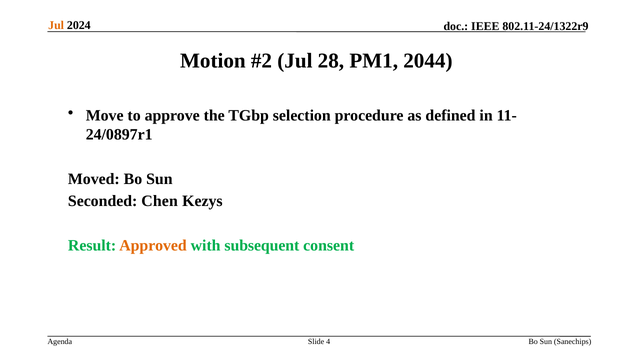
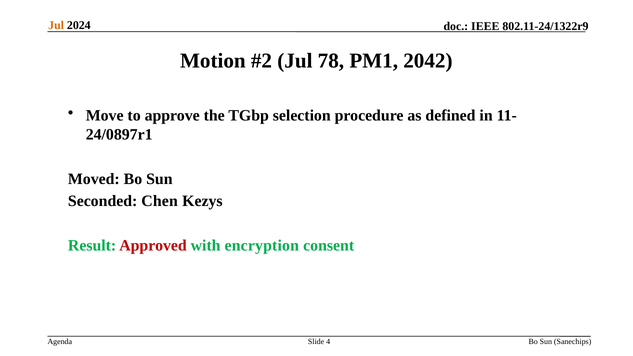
28: 28 -> 78 (331, 61)
2044: 2044 -> 2042 (428, 61)
Approved colour: orange -> red (153, 246)
subsequent: subsequent -> encryption (262, 246)
